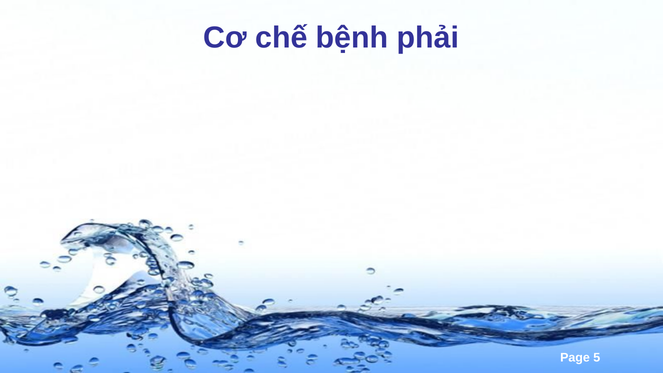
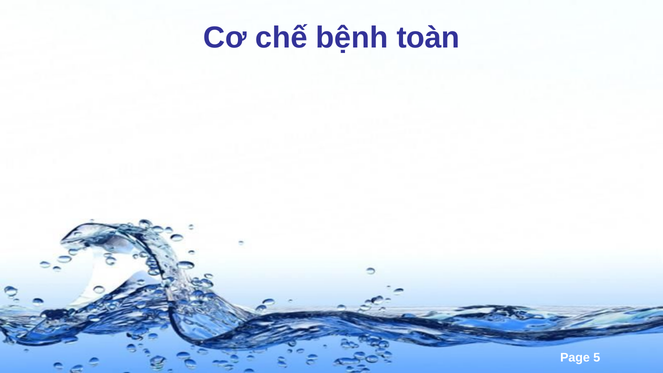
phải: phải -> toàn (428, 38)
